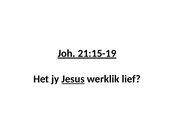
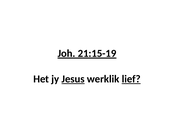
lief underline: none -> present (131, 79)
